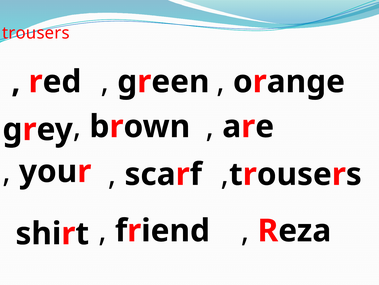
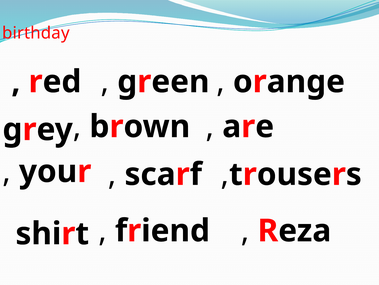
trousers: trousers -> birthday (36, 33)
